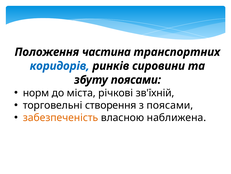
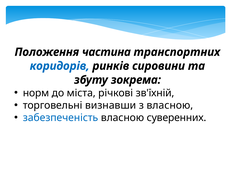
збуту поясами: поясами -> зокрема (136, 80)
створення: створення -> визнавши (111, 105)
з поясами: поясами -> власною (170, 105)
забезпеченість colour: orange -> blue (61, 117)
наближена: наближена -> суверенних (177, 117)
